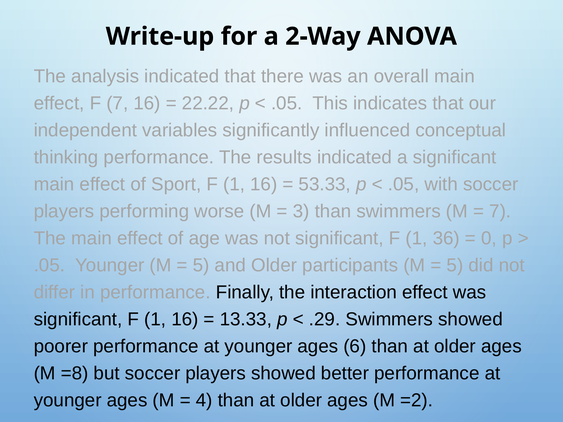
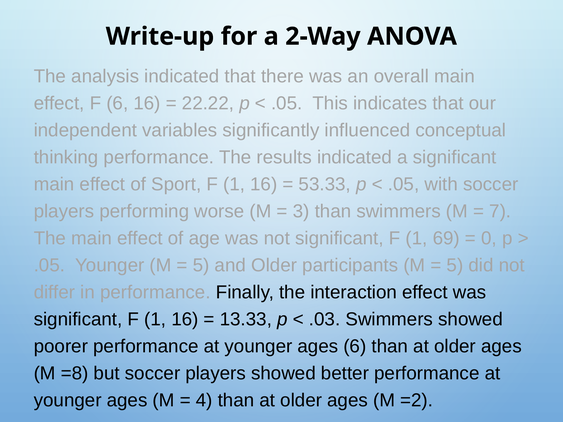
F 7: 7 -> 6 (117, 103)
36: 36 -> 69 (446, 238)
.29: .29 -> .03 (325, 319)
